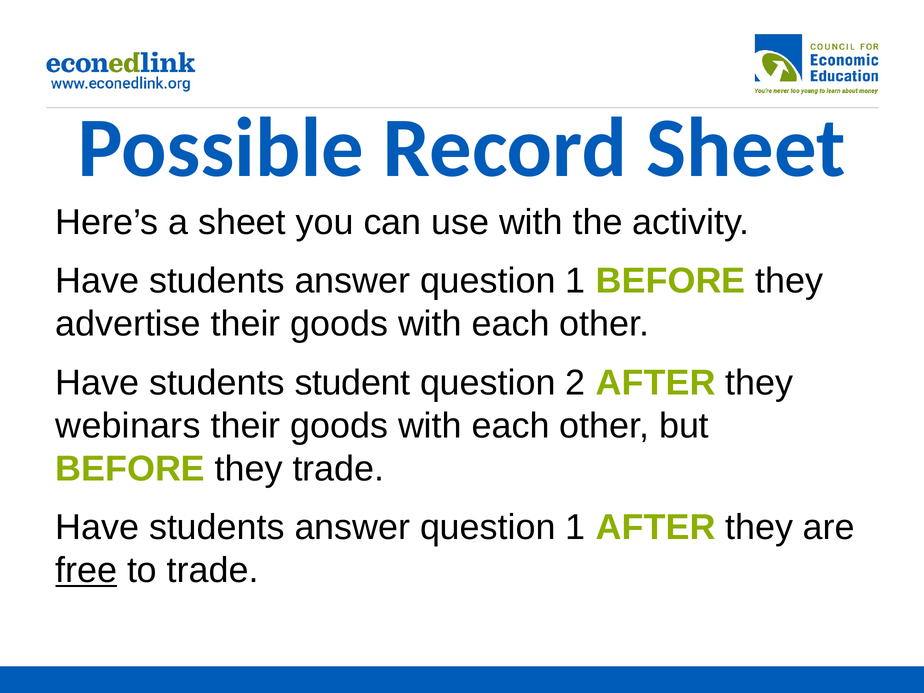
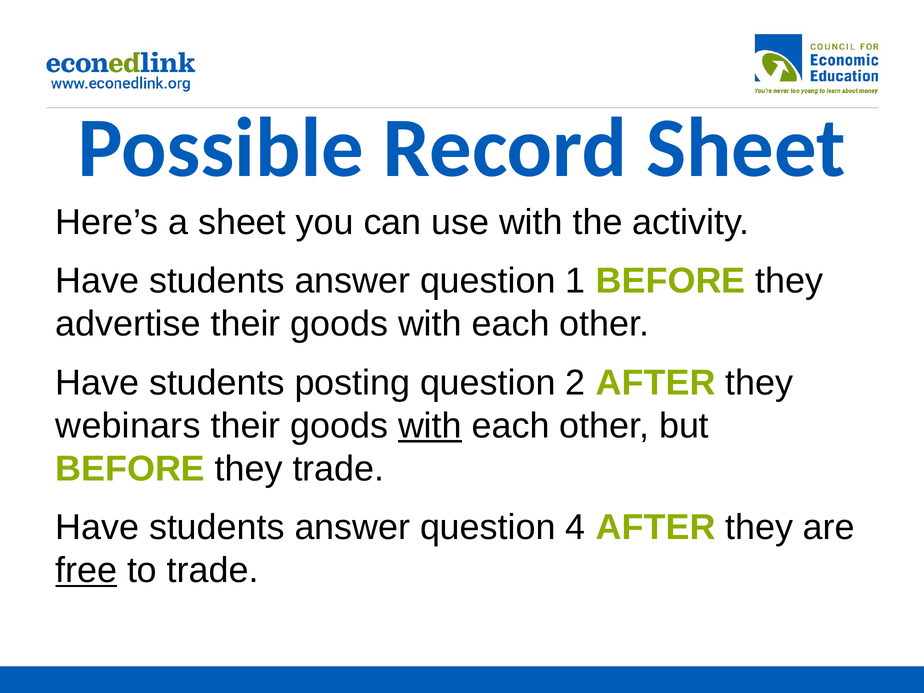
student: student -> posting (352, 383)
with underline: none -> present (430, 426)
1: 1 -> 4 (575, 527)
